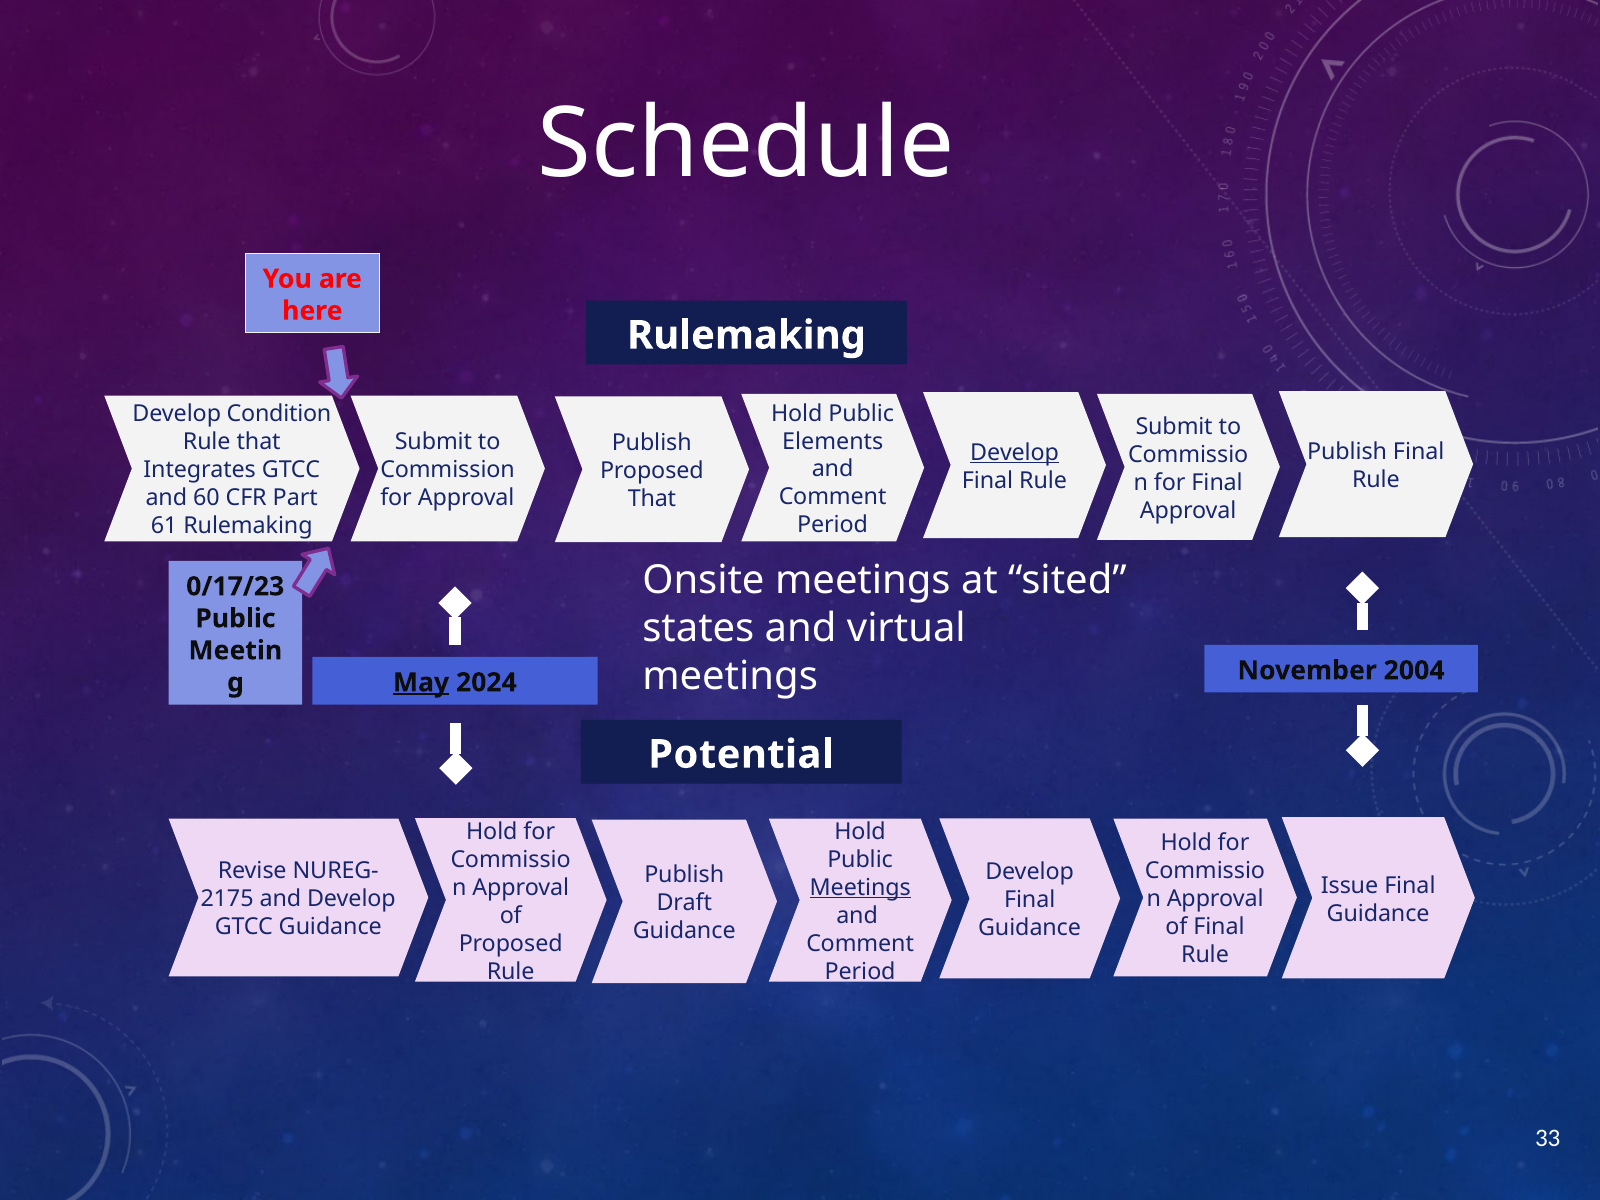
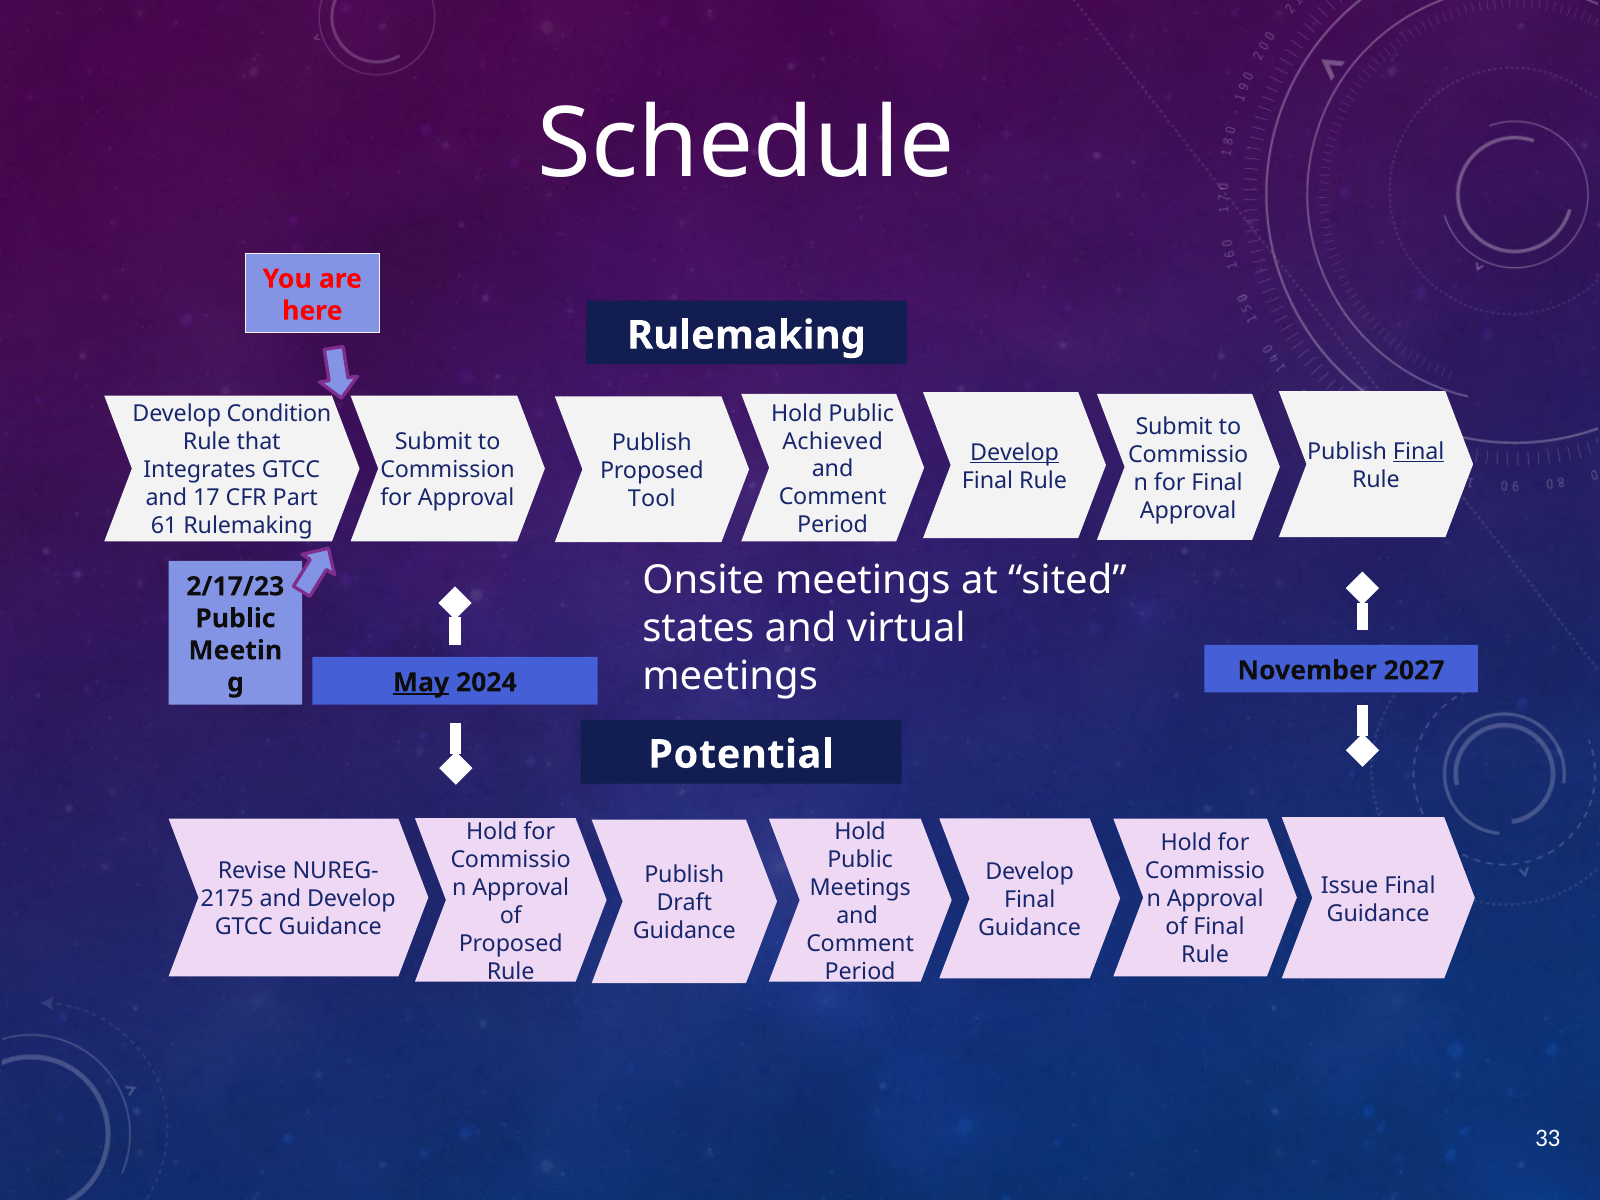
Elements: Elements -> Achieved (833, 441)
Final underline: none -> present (1419, 452)
60: 60 -> 17 (206, 498)
That: That -> Tool (652, 499)
0/17/23: 0/17/23 -> 2/17/23 (235, 587)
2004: 2004 -> 2027 (1414, 671)
Meetings underline: present -> none (860, 888)
